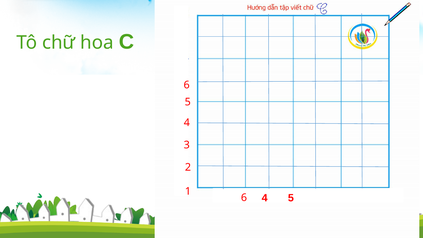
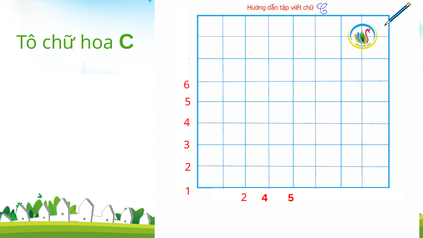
6: 6 -> 2 (244, 198)
